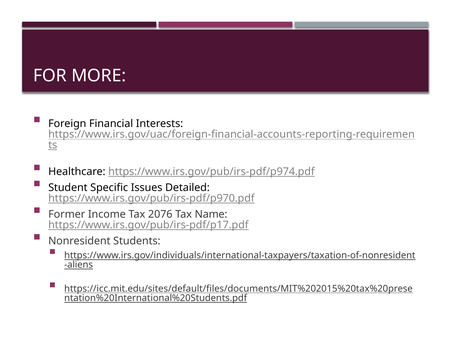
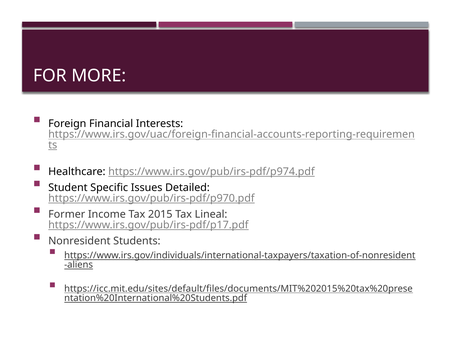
2076: 2076 -> 2015 (160, 214)
Name: Name -> Lineal (211, 214)
